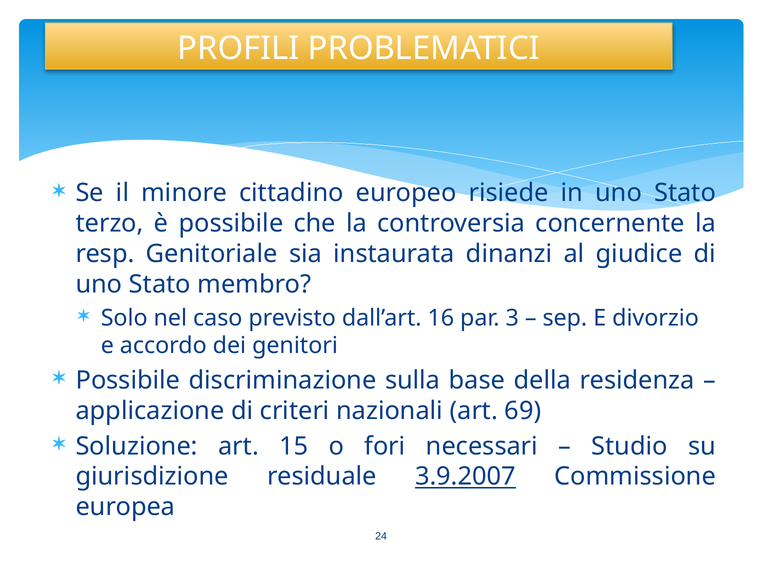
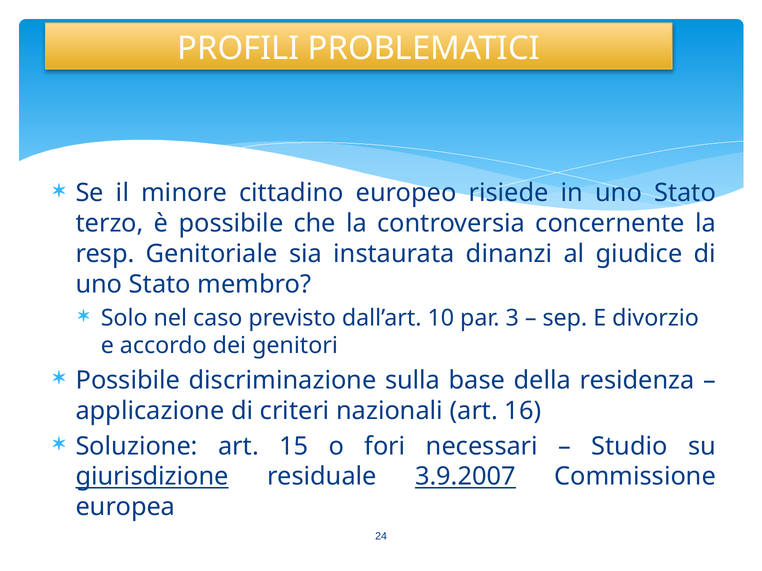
16: 16 -> 10 (441, 318)
69: 69 -> 16 (523, 411)
giurisdizione underline: none -> present (152, 477)
